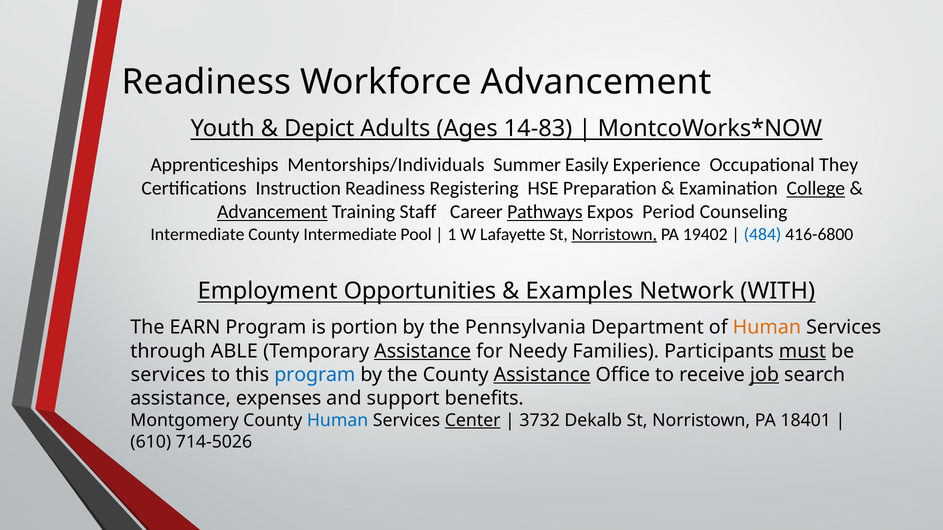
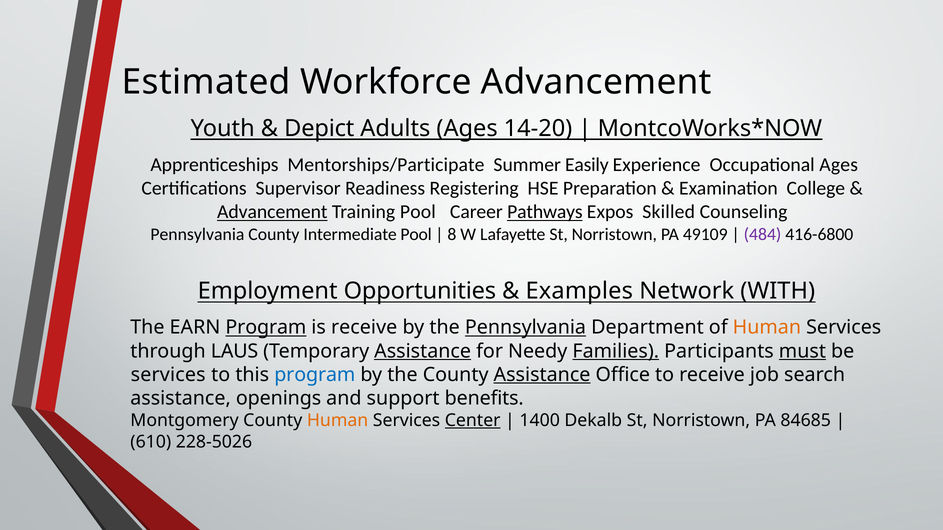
Readiness: Readiness -> Estimated (206, 82)
14-83: 14-83 -> 14-20 (538, 129)
Mentorships/Individuals: Mentorships/Individuals -> Mentorships/Participate (386, 165)
Occupational They: They -> Ages (839, 165)
Instruction: Instruction -> Supervisor (298, 189)
College underline: present -> none (816, 189)
Training Staff: Staff -> Pool (418, 212)
Period: Period -> Skilled (669, 212)
Intermediate: Intermediate -> Pennsylvania (197, 234)
1: 1 -> 8 (452, 234)
Norristown underline: present -> none (614, 234)
19402: 19402 -> 49109 (705, 234)
484 colour: blue -> purple (763, 234)
Program underline: none -> present (266, 328)
is portion: portion -> receive (364, 328)
Pennsylvania underline: none -> present (525, 328)
ABLE: ABLE -> LAUS (235, 351)
Families underline: none -> present (616, 351)
job underline: present -> none (764, 375)
expenses: expenses -> openings (279, 399)
Human colour: blue -> orange (338, 421)
3732: 3732 -> 1400 (540, 421)
18401: 18401 -> 84685 (806, 421)
714-5026: 714-5026 -> 228-5026 (214, 442)
